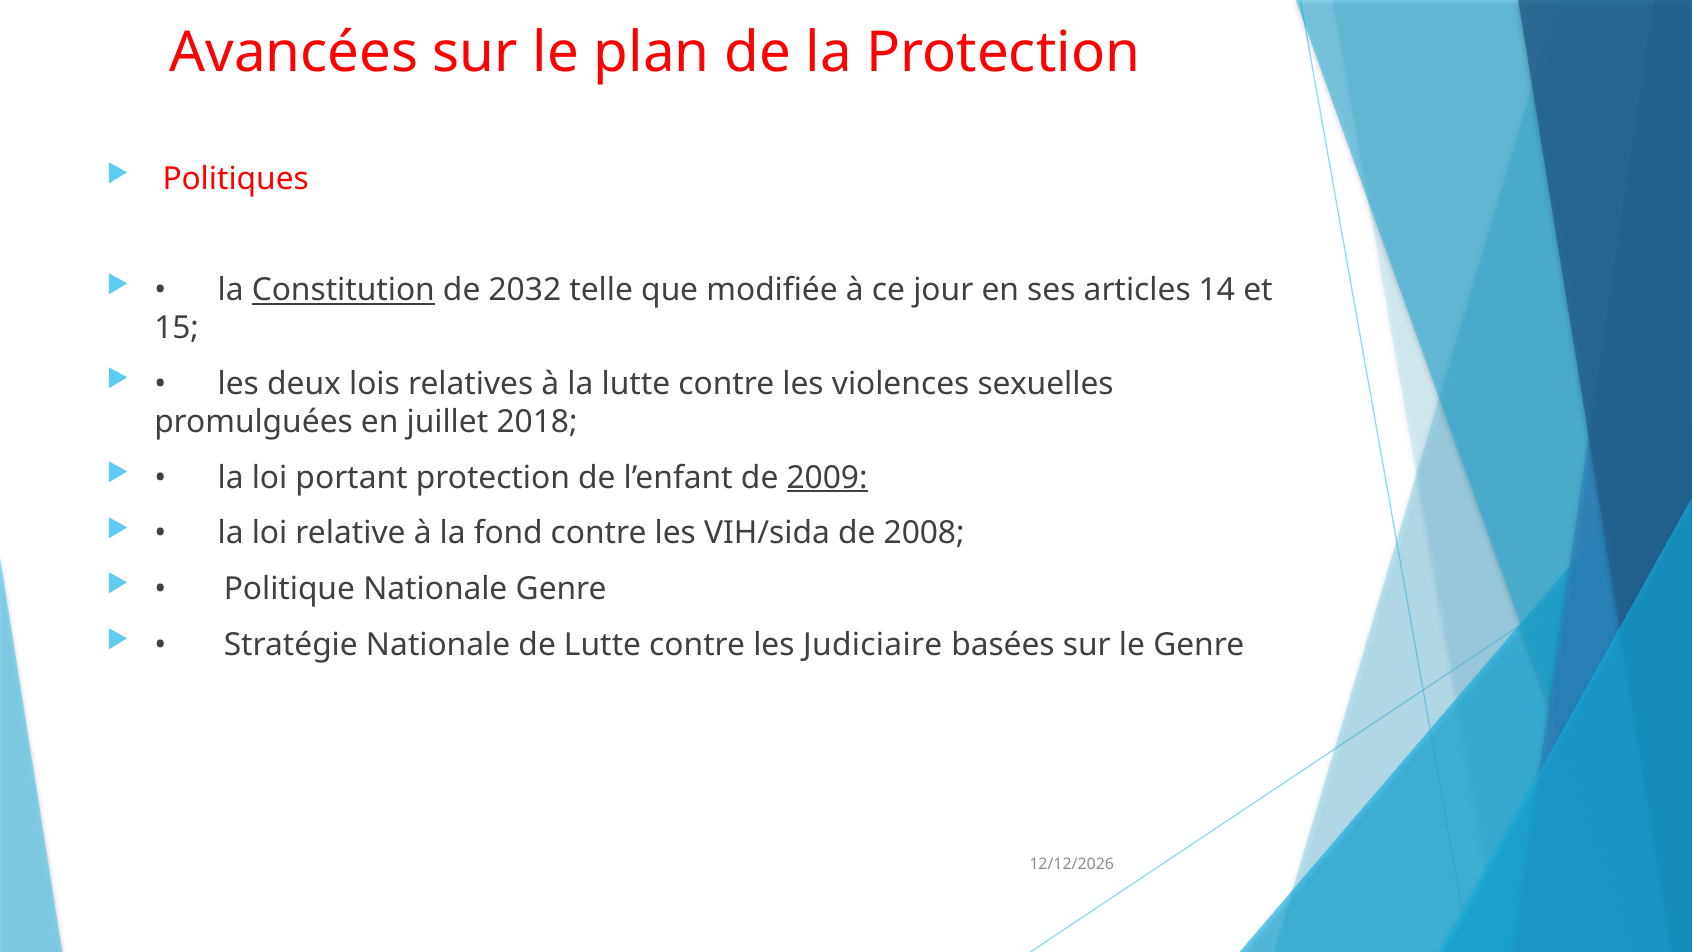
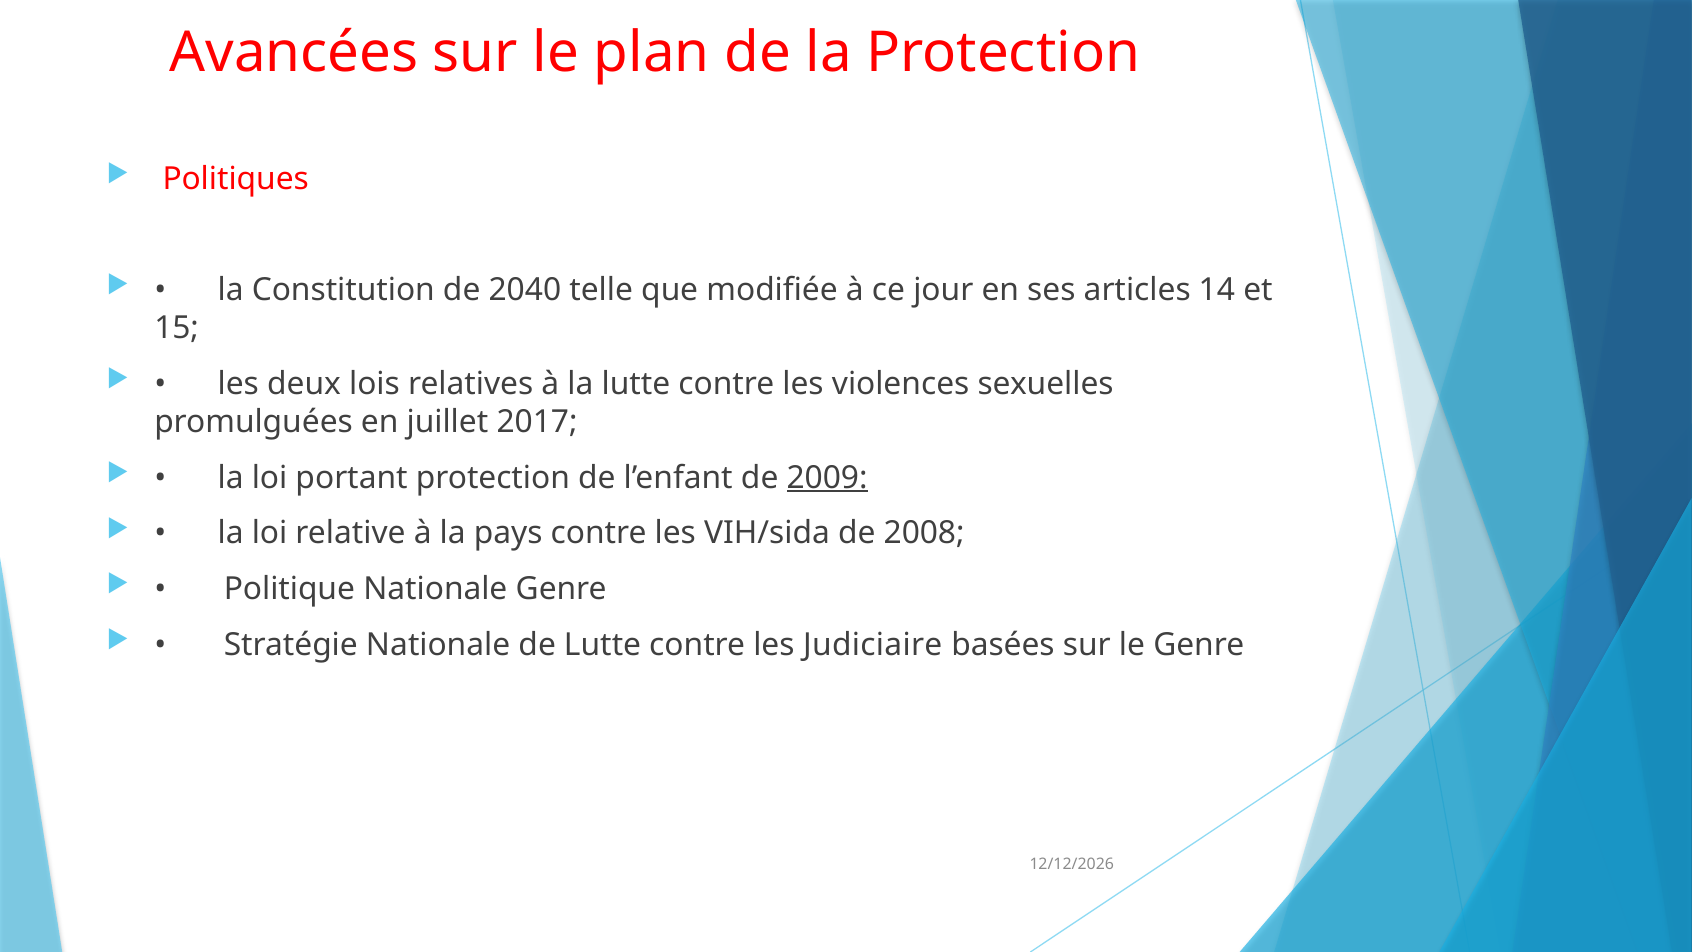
Constitution underline: present -> none (343, 290)
2032: 2032 -> 2040 (525, 290)
2018: 2018 -> 2017 (537, 422)
fond: fond -> pays (508, 533)
